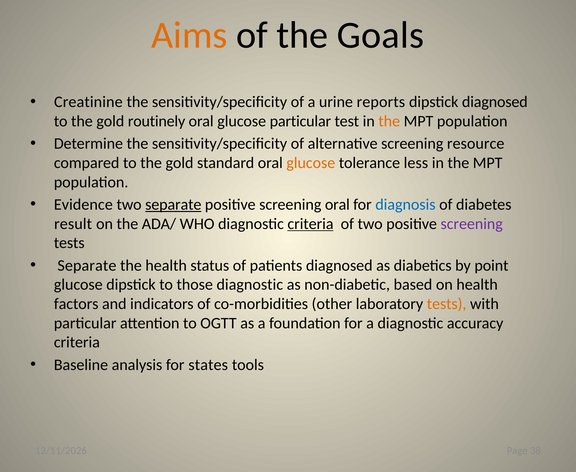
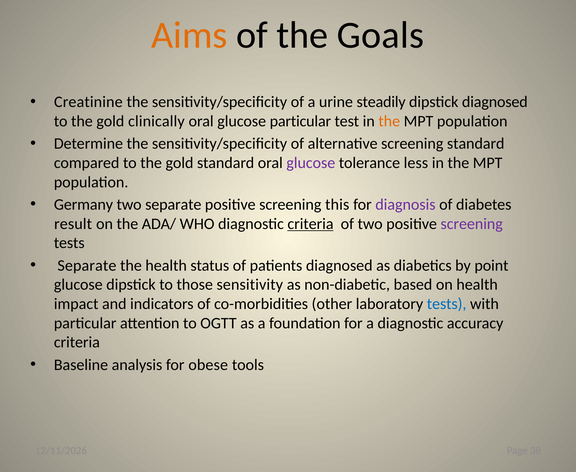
reports: reports -> steadily (381, 102)
routinely: routinely -> clinically (156, 121)
screening resource: resource -> standard (476, 143)
glucose colour: orange -> purple (311, 163)
Evidence: Evidence -> Germany (83, 204)
separate underline: present -> none (173, 204)
screening oral: oral -> this (337, 204)
diagnosis colour: blue -> purple (405, 204)
those diagnostic: diagnostic -> sensitivity (250, 284)
factors: factors -> impact (76, 303)
tests colour: orange -> blue (447, 303)
states: states -> obese (208, 364)
